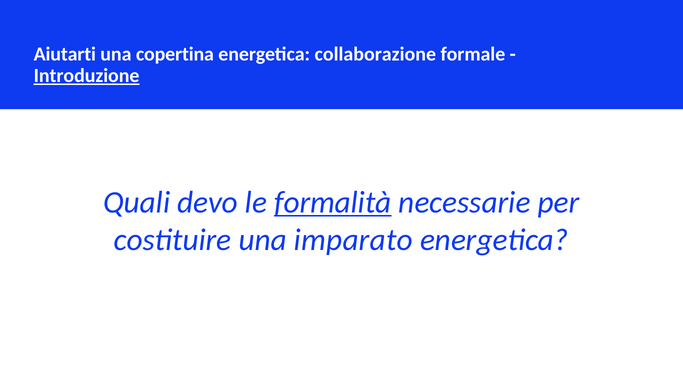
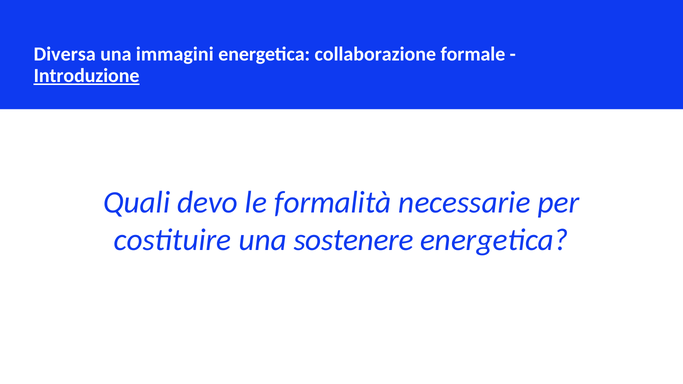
Aiutarti: Aiutarti -> Diversa (65, 54)
copertina: copertina -> immagini (175, 54)
formalità underline: present -> none (333, 202)
imparato: imparato -> sostenere (354, 240)
